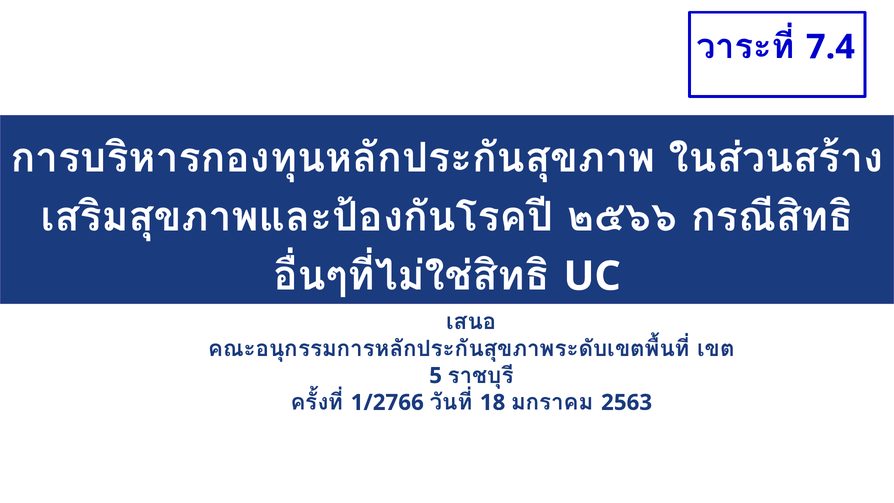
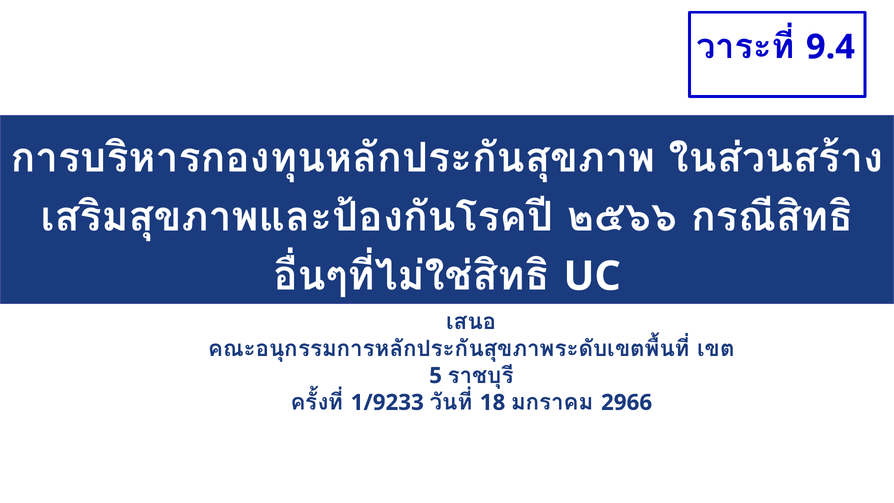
7.4: 7.4 -> 9.4 (830, 47)
1/2766: 1/2766 -> 1/9233 (387, 402)
2563: 2563 -> 2966 (627, 402)
